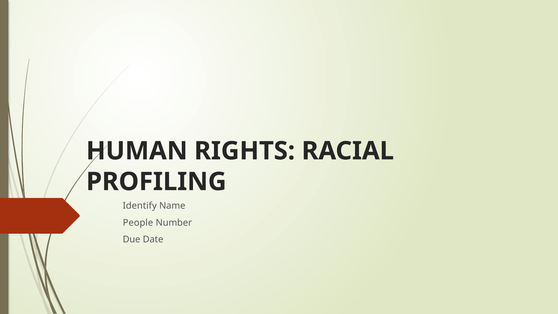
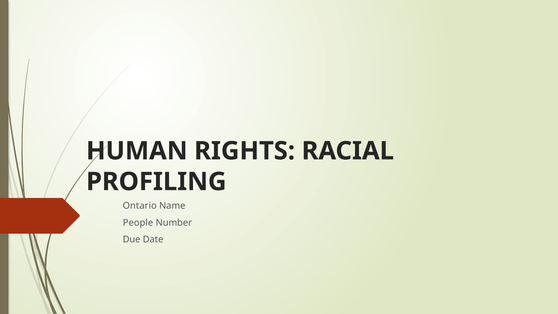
Identify: Identify -> Ontario (140, 206)
